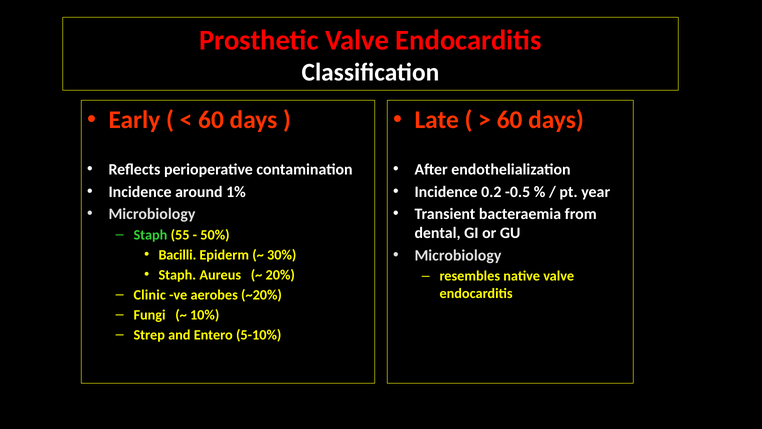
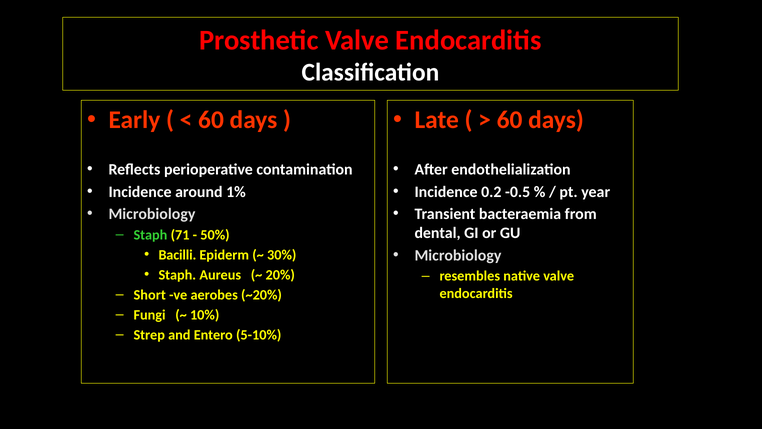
55: 55 -> 71 (180, 235)
Clinic: Clinic -> Short (150, 295)
